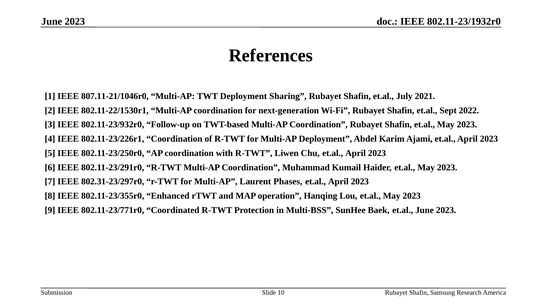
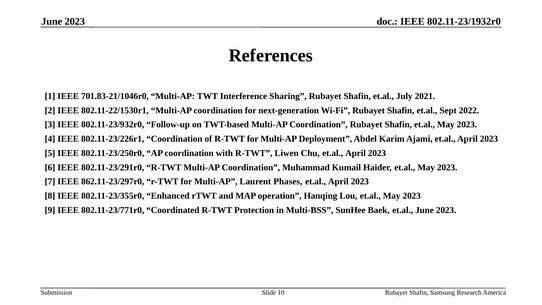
807.11-21/1046r0: 807.11-21/1046r0 -> 701.83-21/1046r0 (115, 96)
TWT Deployment: Deployment -> Interference (244, 96)
802.31-23/297r0: 802.31-23/297r0 -> 862.11-23/297r0 (113, 182)
